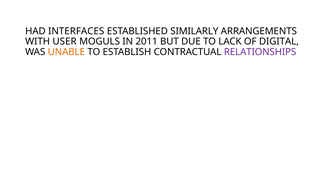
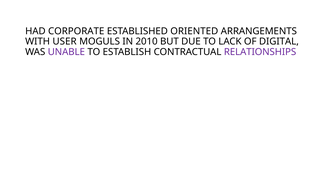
INTERFACES: INTERFACES -> CORPORATE (76, 31)
SIMILARLY: SIMILARLY -> ORIENTED (194, 31)
2011: 2011 -> 2010 (147, 42)
UNABLE colour: orange -> purple (66, 52)
